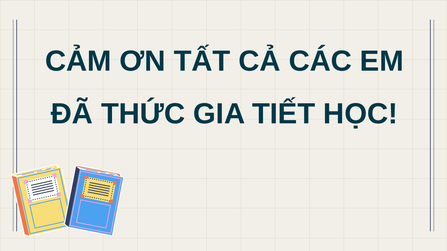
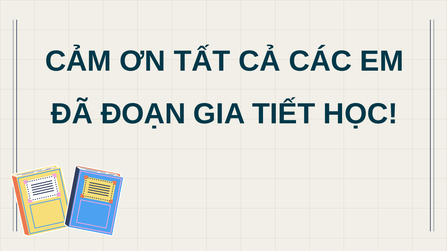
THỨC: THỨC -> ĐOẠN (143, 114)
